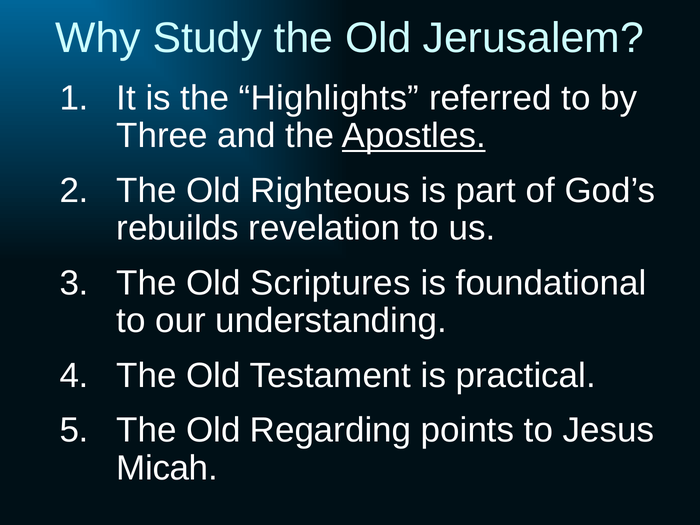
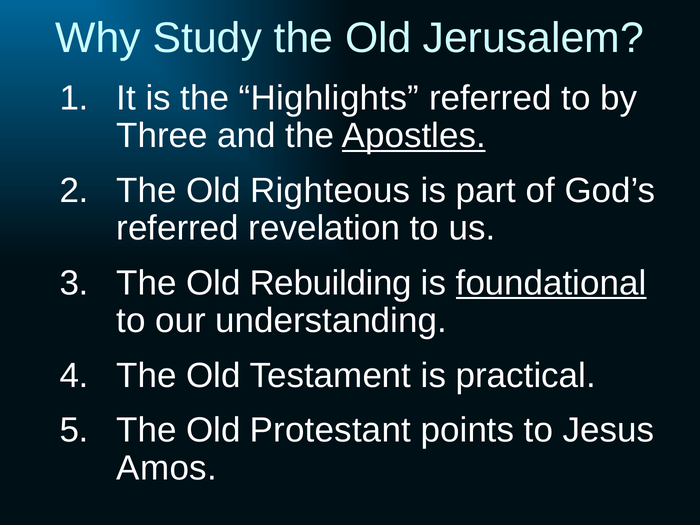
rebuilds: rebuilds -> referred (178, 228)
Scriptures: Scriptures -> Rebuilding (331, 283)
foundational underline: none -> present (551, 283)
Regarding: Regarding -> Protestant (330, 430)
Micah: Micah -> Amos (167, 468)
